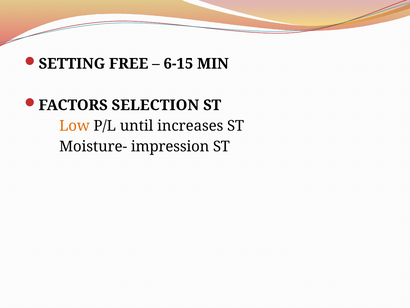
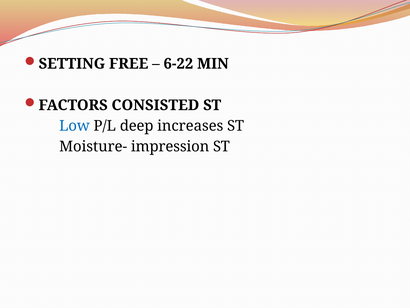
6-15: 6-15 -> 6-22 (178, 64)
SELECTION: SELECTION -> CONSISTED (155, 105)
Low colour: orange -> blue (74, 126)
until: until -> deep (137, 126)
